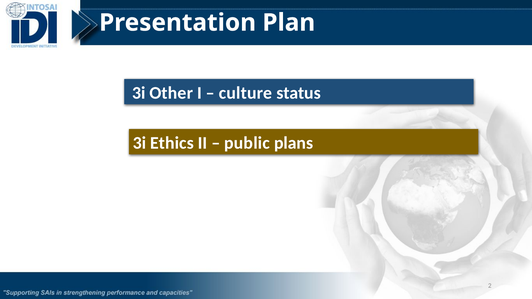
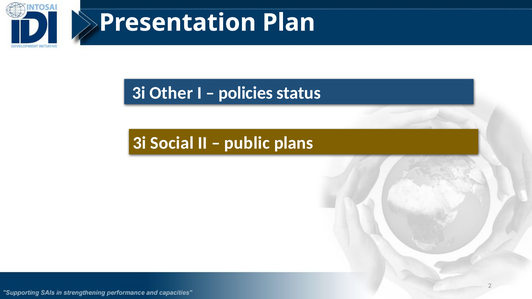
culture: culture -> policies (246, 93)
Ethics: Ethics -> Social (172, 143)
